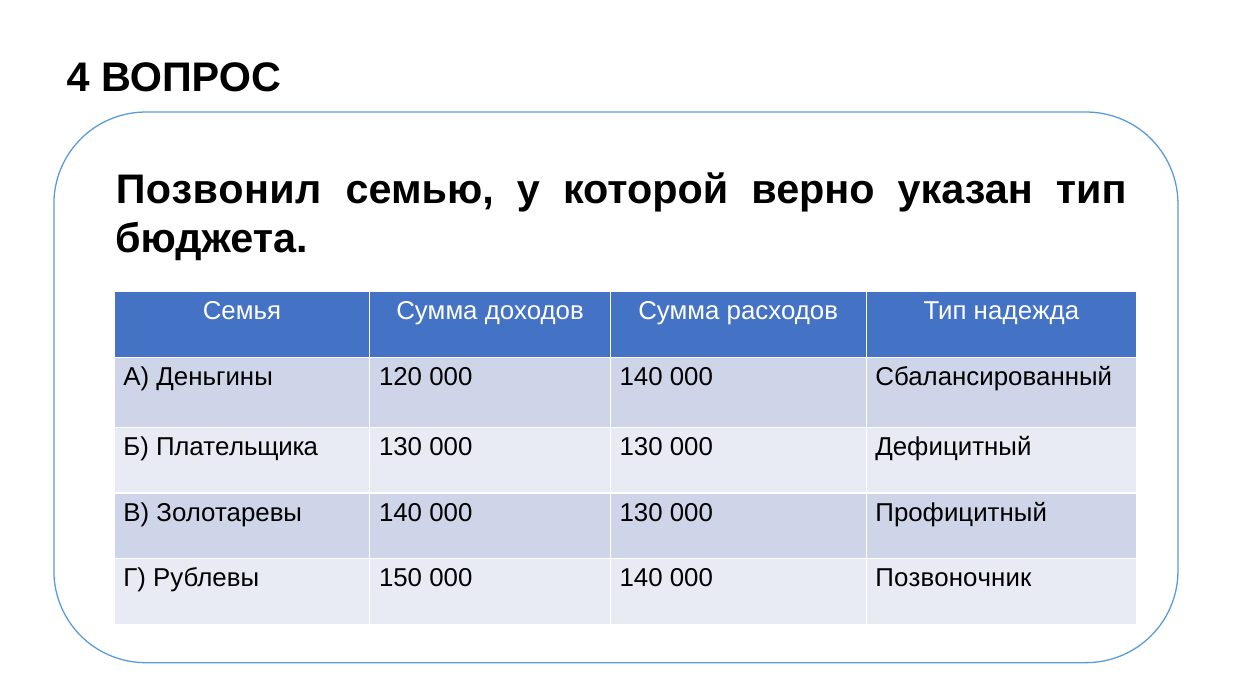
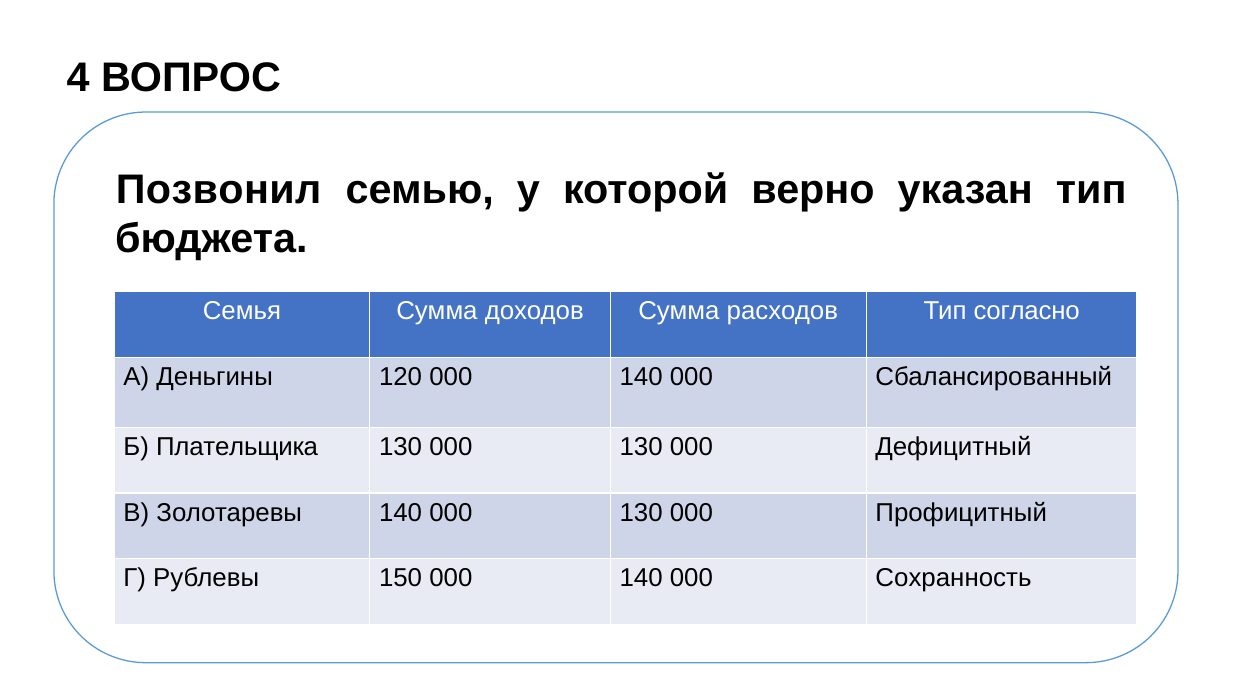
надежда: надежда -> согласно (1027, 312)
Позвоночник: Позвоночник -> Сохранность (953, 579)
